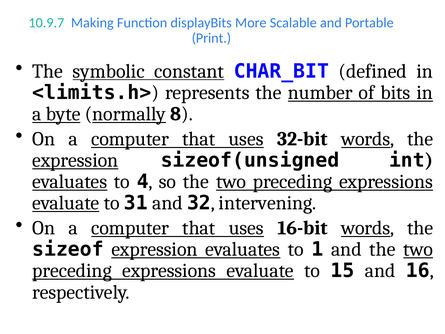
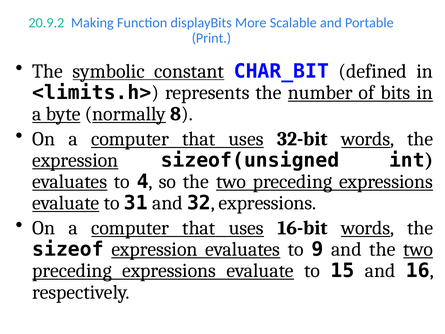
10.9.7: 10.9.7 -> 20.9.2 (46, 23)
32 intervening: intervening -> expressions (267, 203)
1: 1 -> 9 (317, 249)
